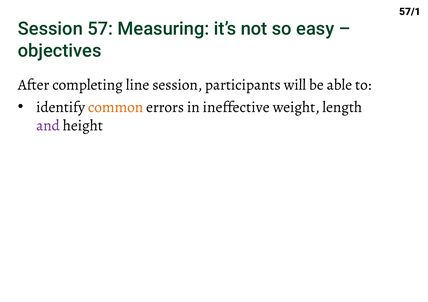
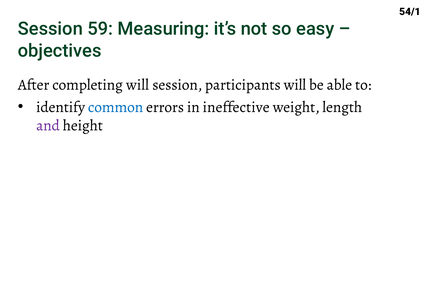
57/1: 57/1 -> 54/1 (410, 12)
57: 57 -> 59 (100, 29)
completing line: line -> will (137, 85)
common colour: orange -> blue (116, 107)
